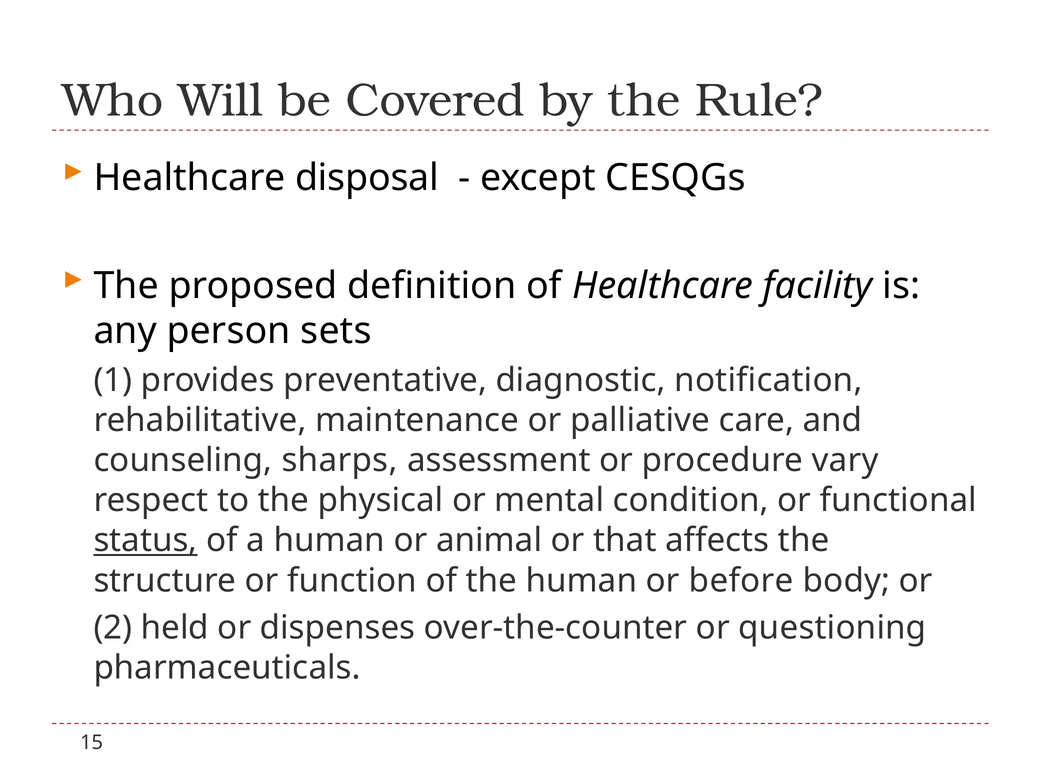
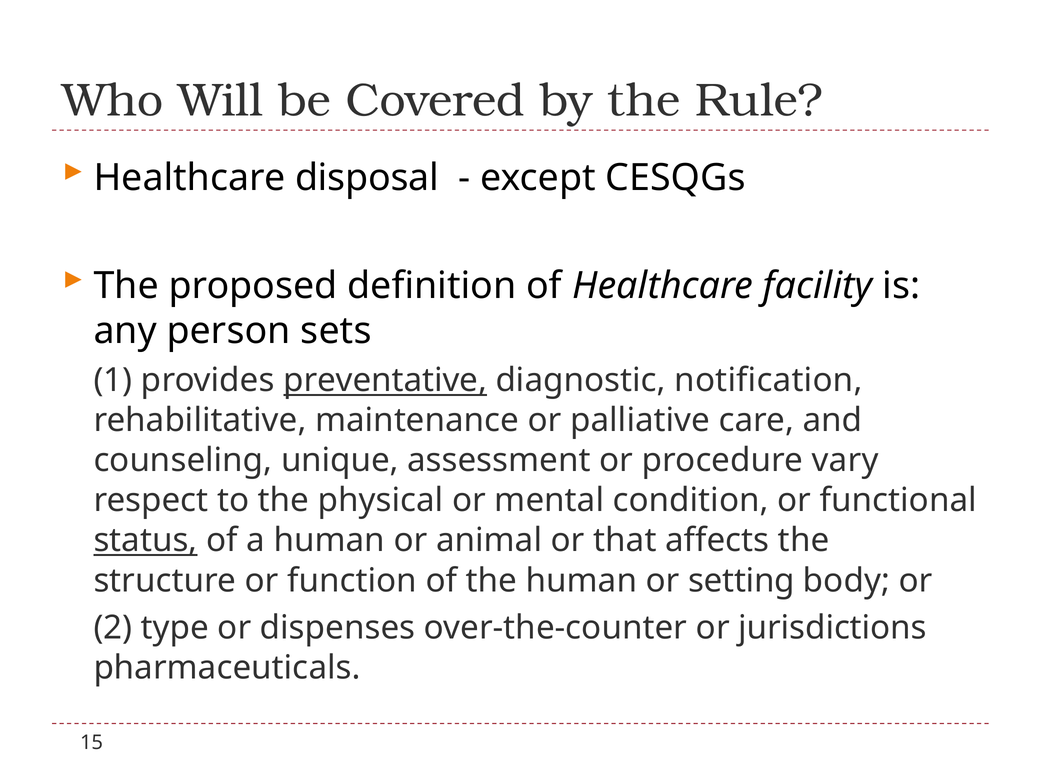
preventative underline: none -> present (385, 380)
sharps: sharps -> unique (340, 460)
before: before -> setting (742, 580)
held: held -> type (175, 628)
questioning: questioning -> jurisdictions (833, 628)
